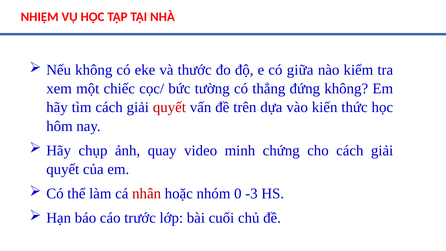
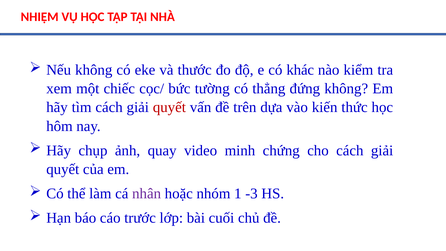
giữa: giữa -> khác (300, 70)
nhân colour: red -> purple (147, 193)
0: 0 -> 1 (238, 193)
